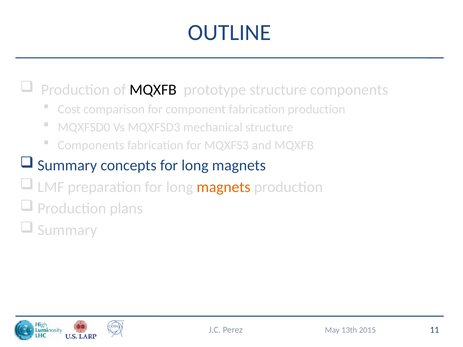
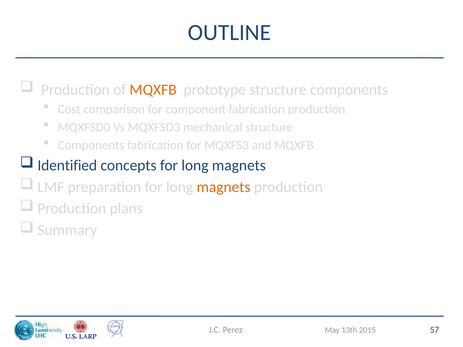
MQXFB colour: black -> orange (153, 90)
Summary: Summary -> Identified (67, 166)
11: 11 -> 57 (435, 330)
